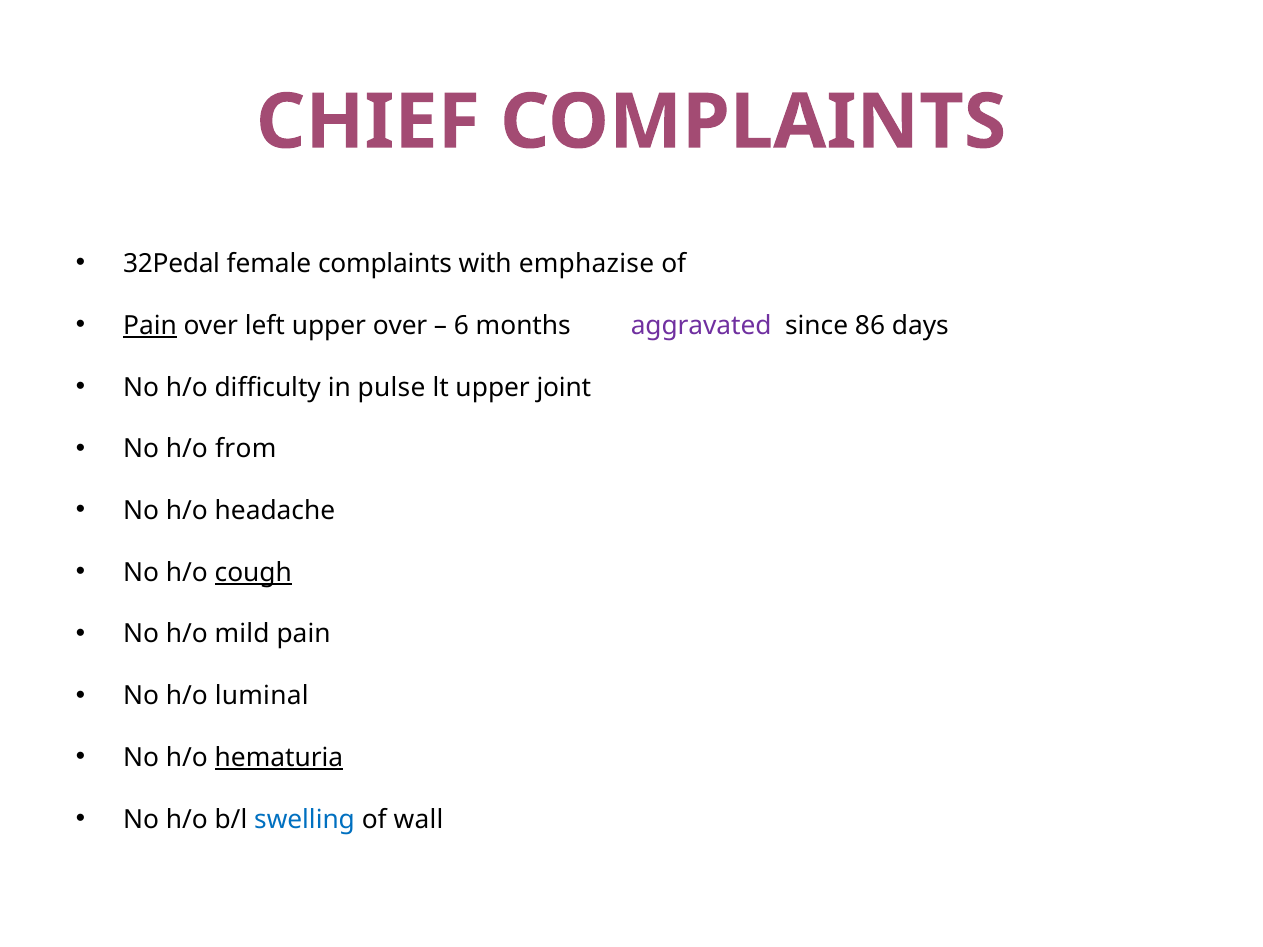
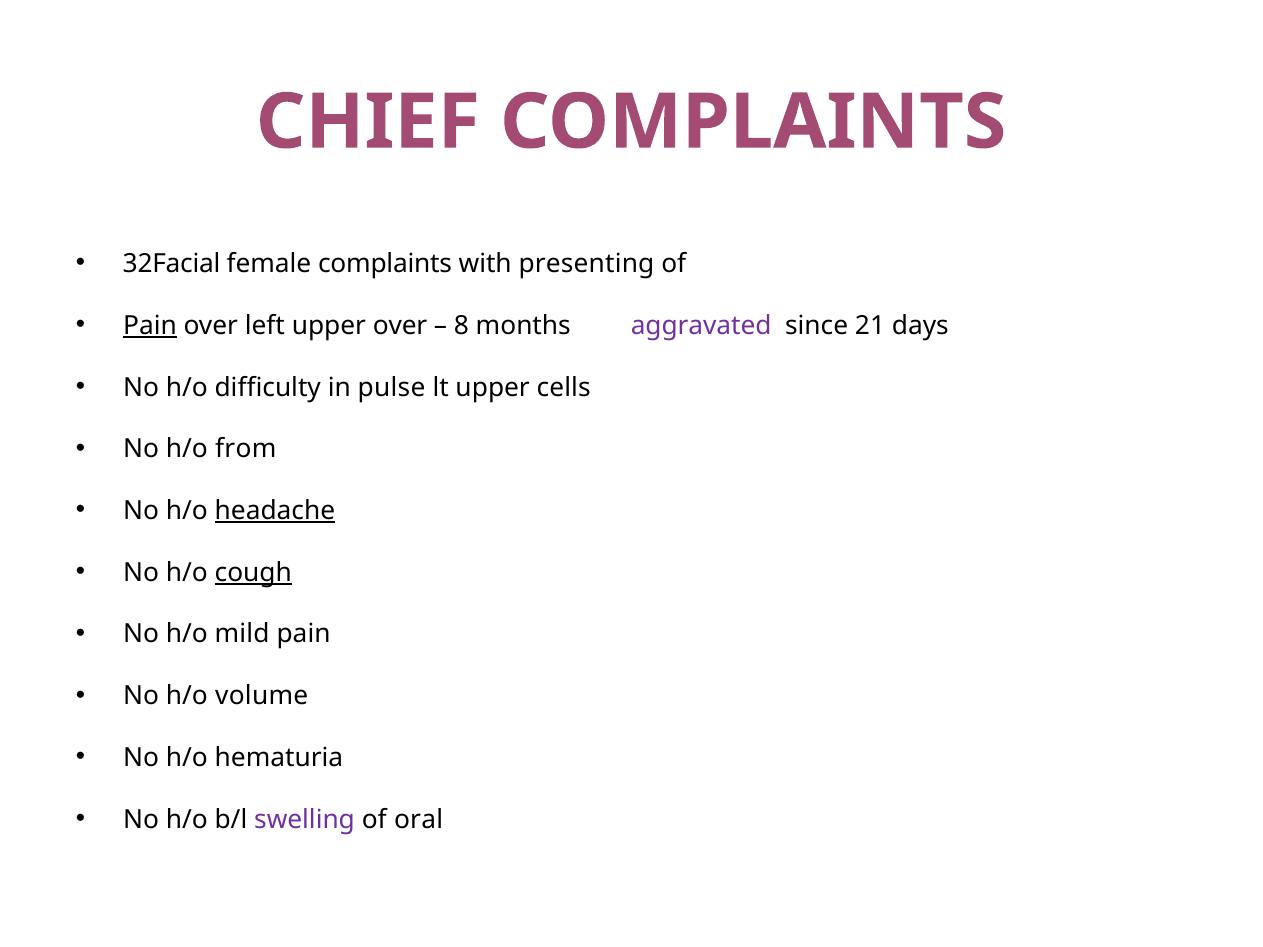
32Pedal: 32Pedal -> 32Facial (172, 264)
emphazise: emphazise -> presenting (586, 264)
6: 6 -> 8 (461, 326)
86: 86 -> 21 (870, 326)
joint: joint -> cells (564, 387)
headache underline: none -> present (275, 511)
luminal: luminal -> volume (262, 696)
hematuria underline: present -> none (279, 758)
swelling colour: blue -> purple (305, 820)
wall: wall -> oral (419, 820)
